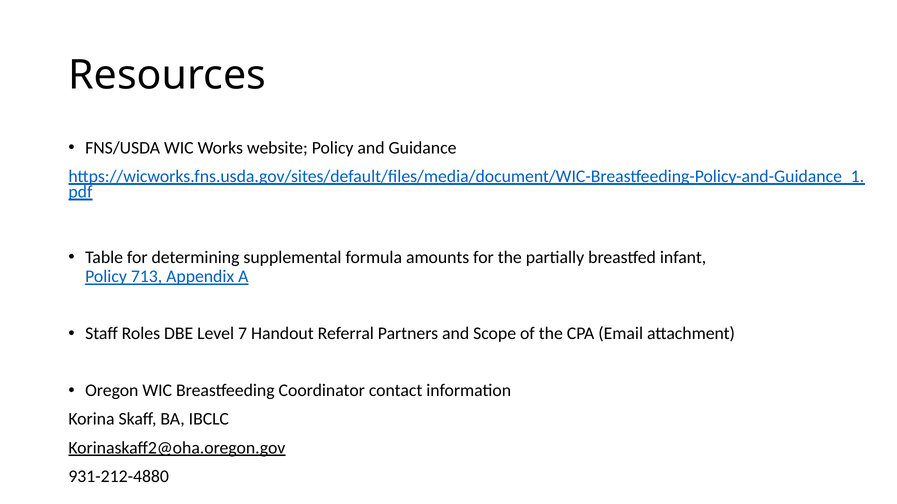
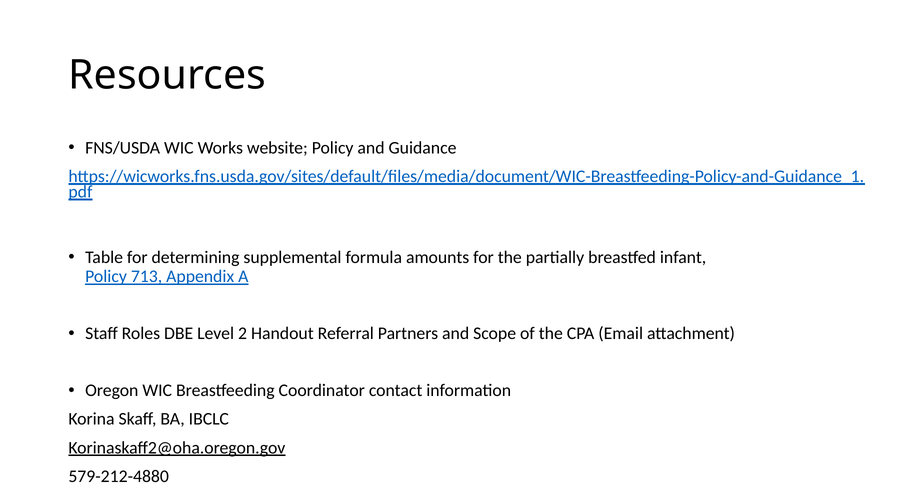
7: 7 -> 2 (243, 334)
931-212-4880: 931-212-4880 -> 579-212-4880 (119, 477)
